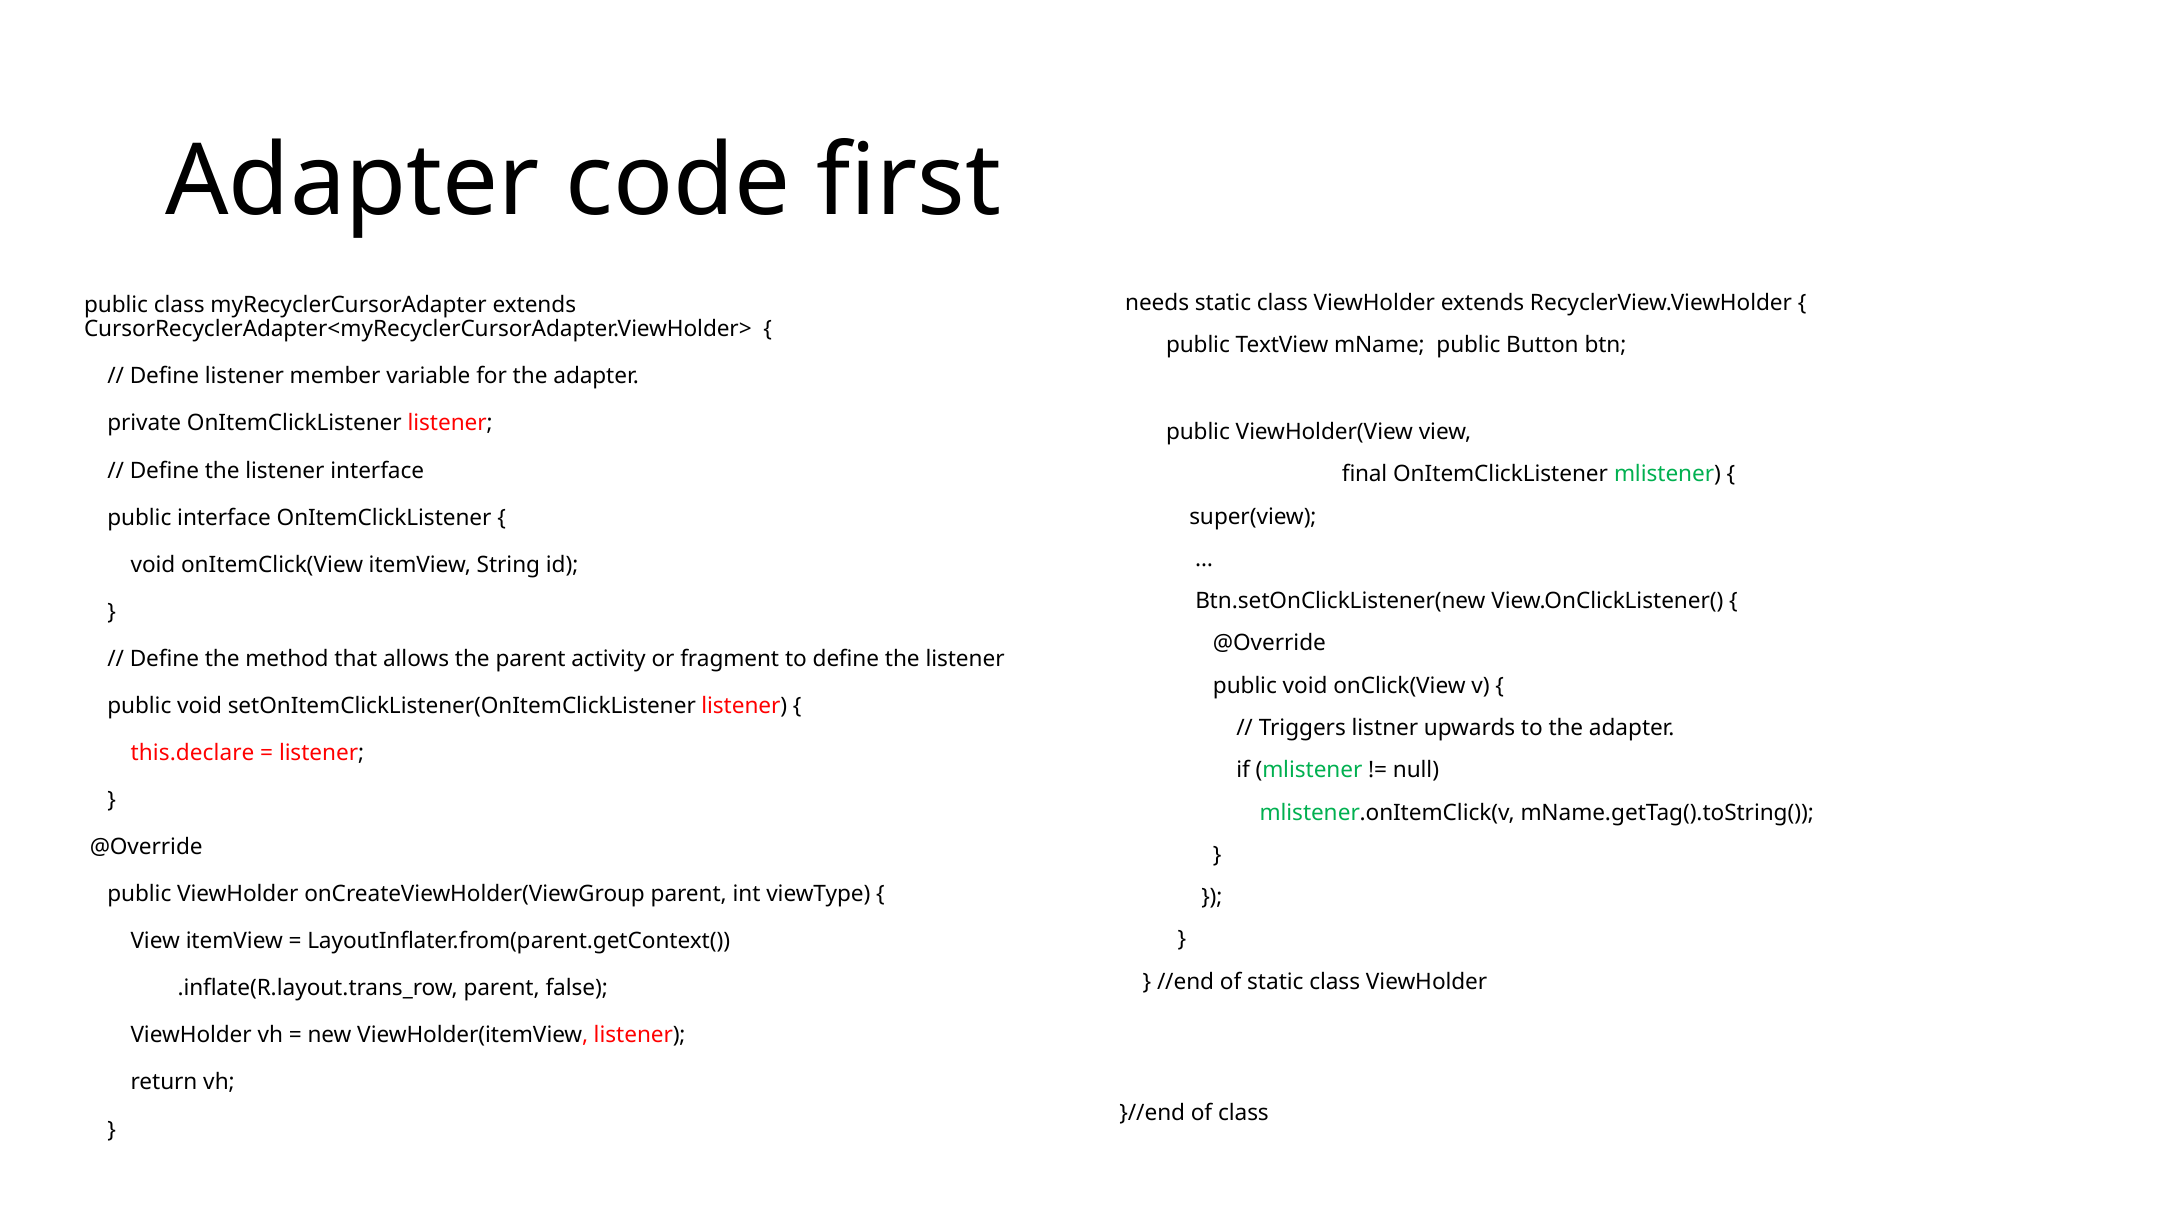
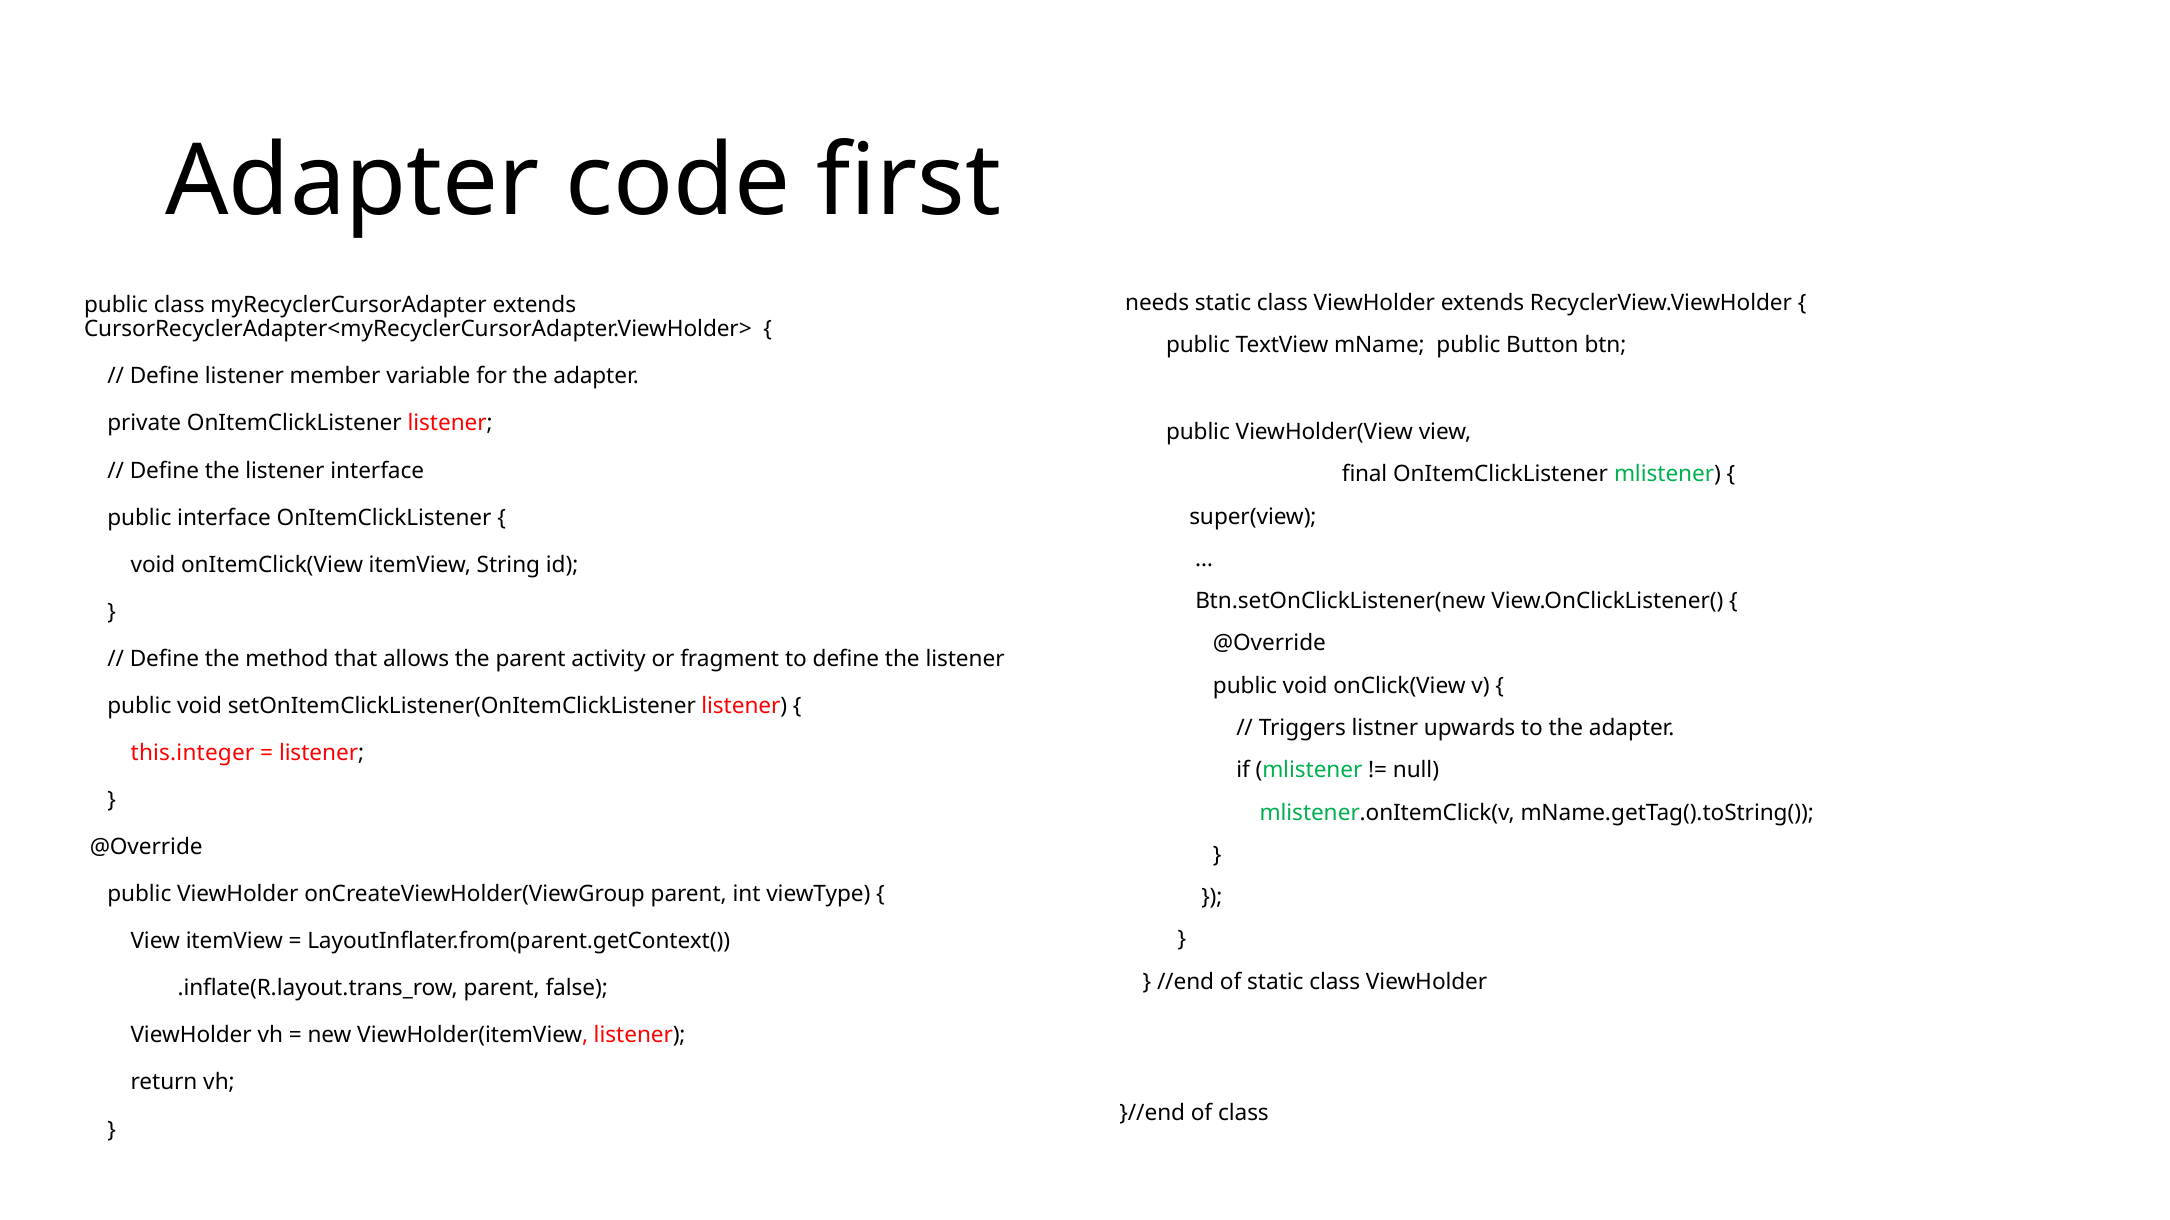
this.declare: this.declare -> this.integer (193, 753)
